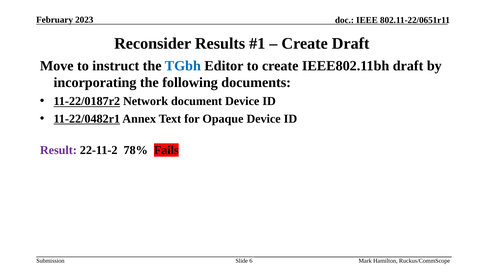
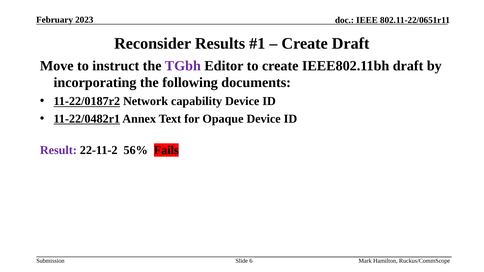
TGbh colour: blue -> purple (183, 66)
document: document -> capability (197, 101)
78%: 78% -> 56% (136, 150)
